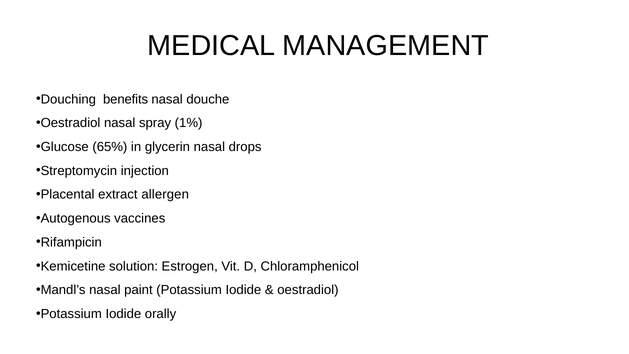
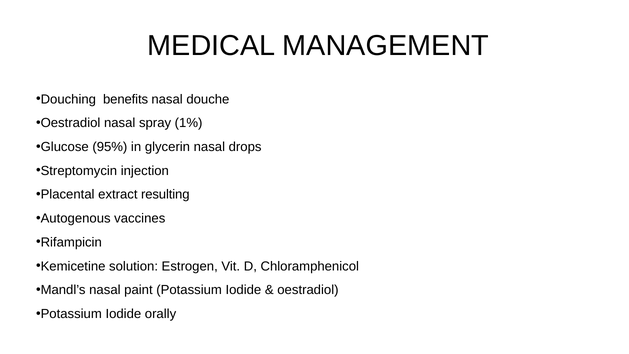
65%: 65% -> 95% (110, 147)
allergen: allergen -> resulting (165, 195)
